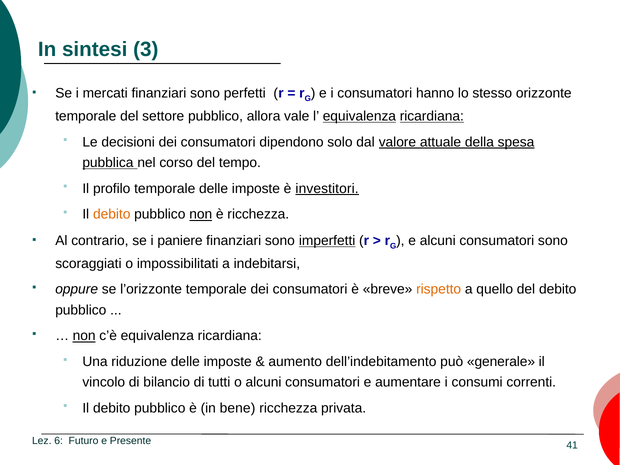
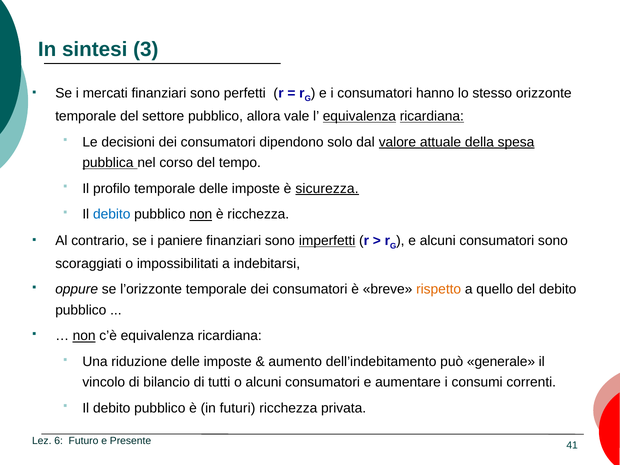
investitori: investitori -> sicurezza (327, 188)
debito colour: orange -> blue (112, 214)
bene: bene -> futuri (238, 408)
